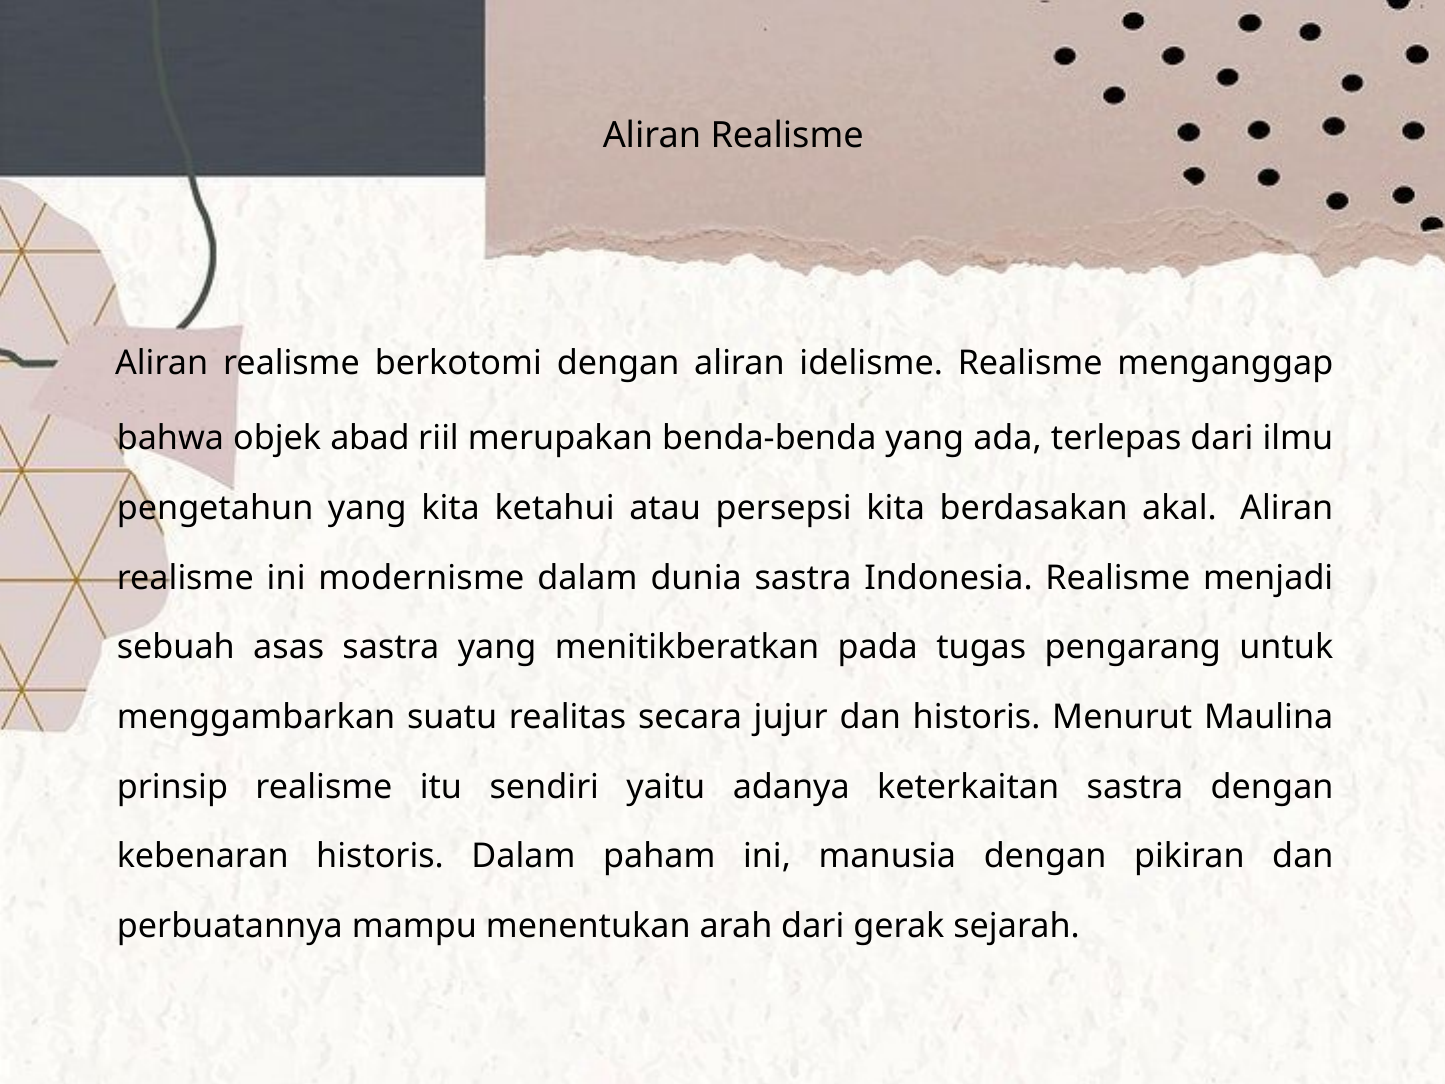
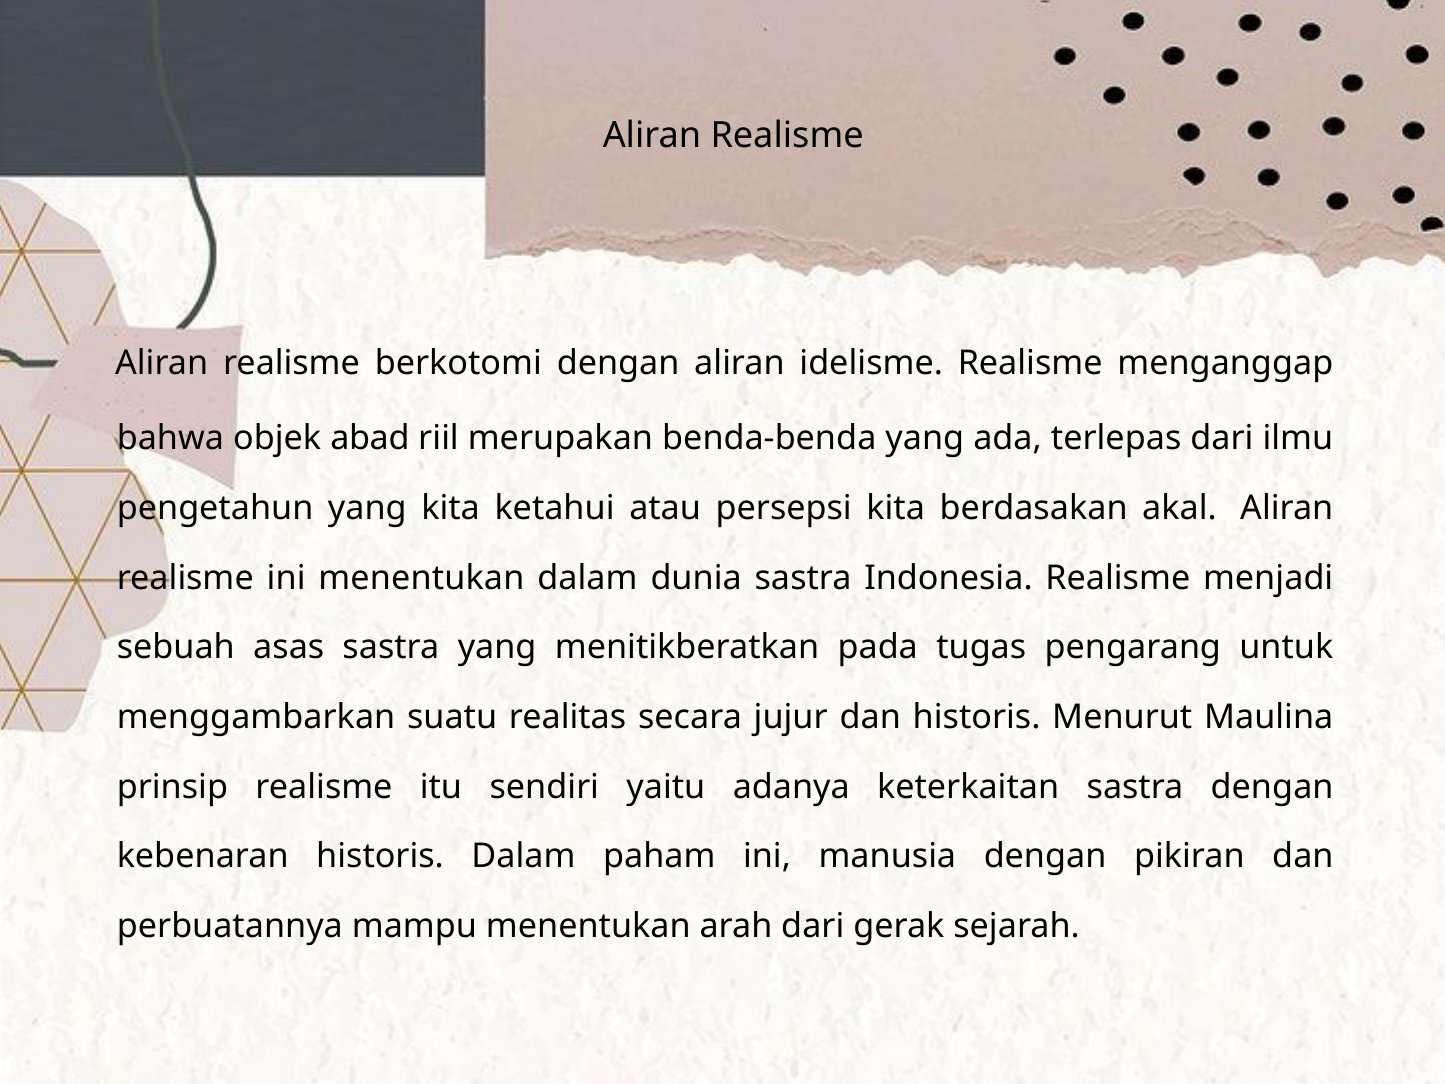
ini modernisme: modernisme -> menentukan (421, 578)
